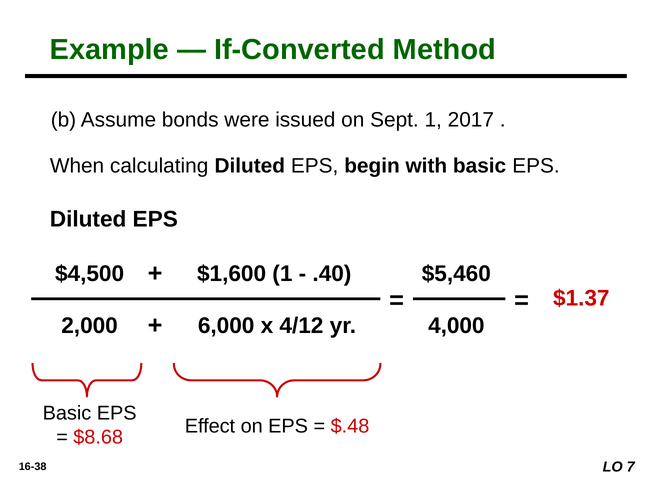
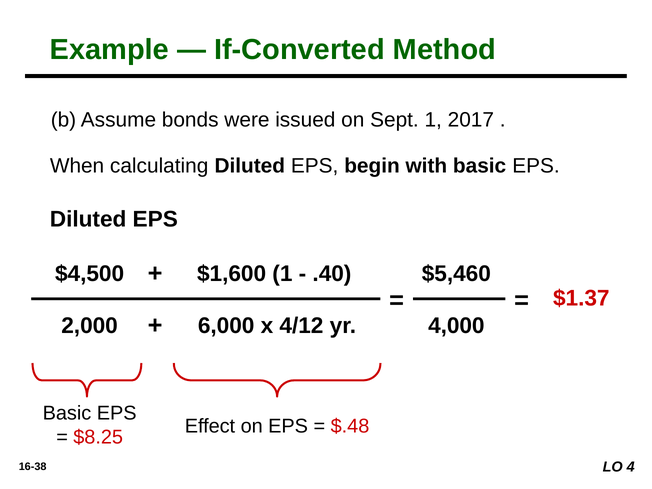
$8.68: $8.68 -> $8.25 (98, 437)
7: 7 -> 4 (631, 467)
